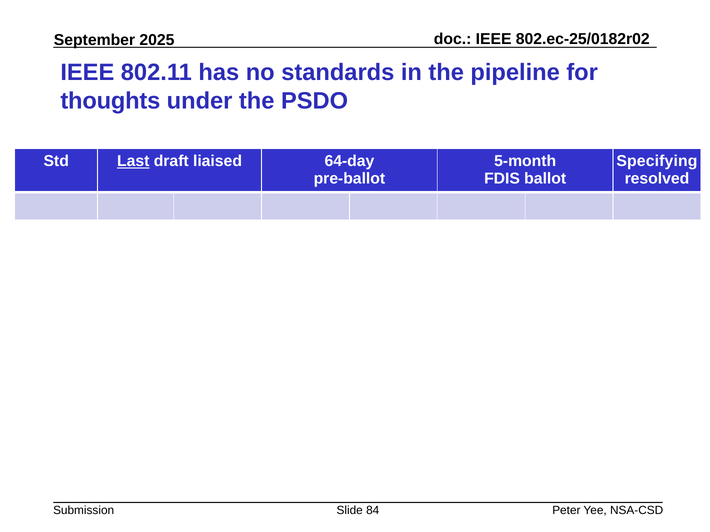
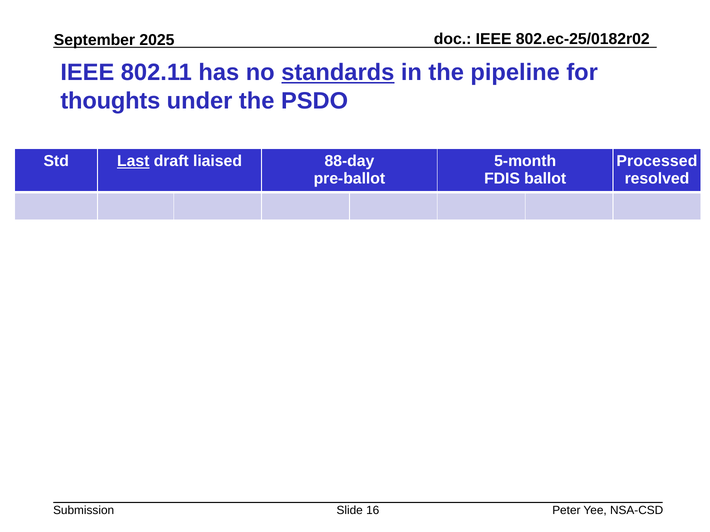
standards underline: none -> present (338, 73)
64-day: 64-day -> 88-day (349, 161)
Specifying: Specifying -> Processed (657, 161)
84: 84 -> 16 (373, 511)
